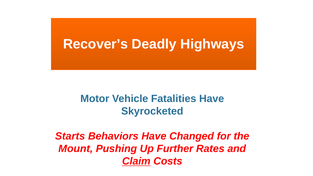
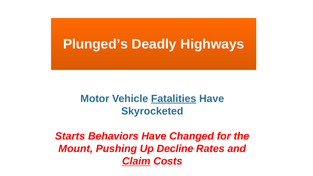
Recover’s: Recover’s -> Plunged’s (95, 44)
Fatalities underline: none -> present (174, 99)
Further: Further -> Decline (175, 149)
